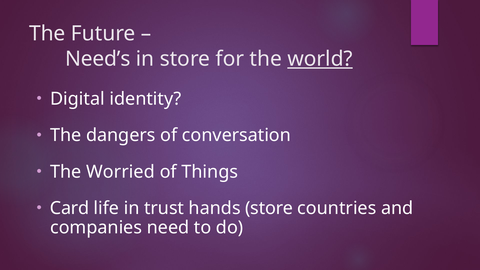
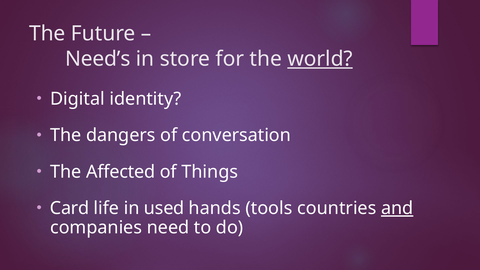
Worried: Worried -> Affected (121, 172)
trust: trust -> used (164, 208)
hands store: store -> tools (269, 208)
and underline: none -> present (397, 208)
